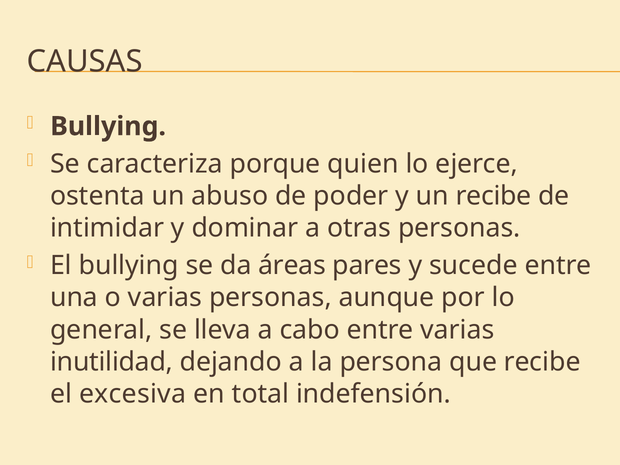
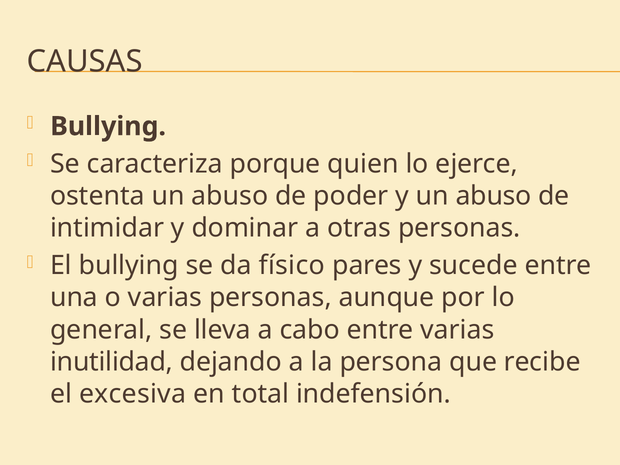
y un recibe: recibe -> abuso (494, 196)
áreas: áreas -> físico (292, 266)
